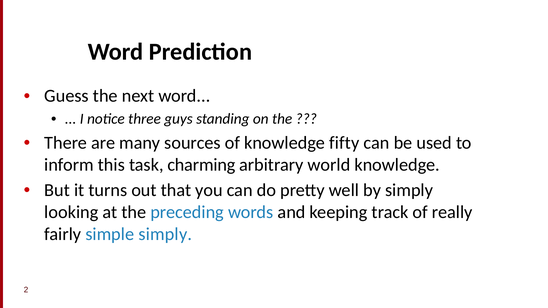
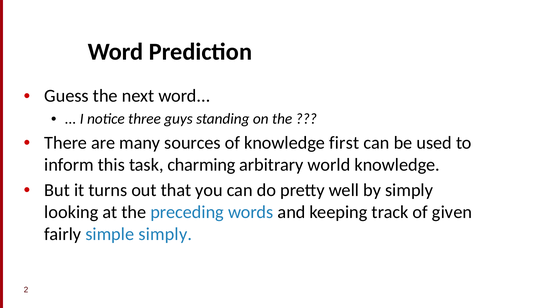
fifty: fifty -> first (344, 143)
really: really -> given (452, 212)
